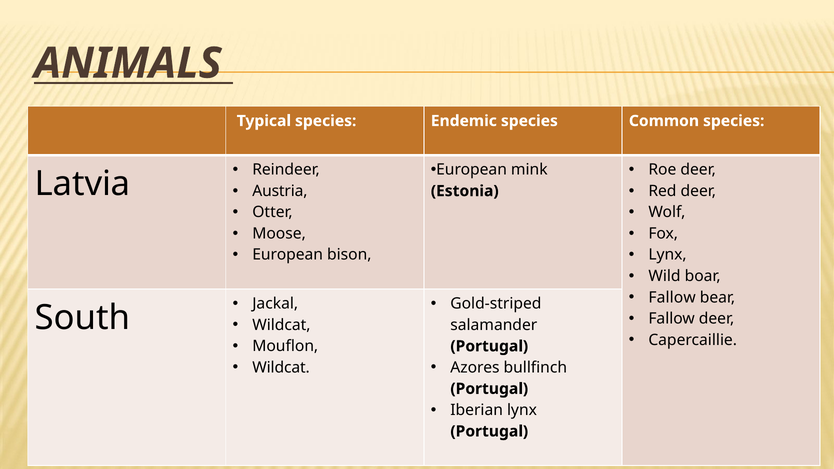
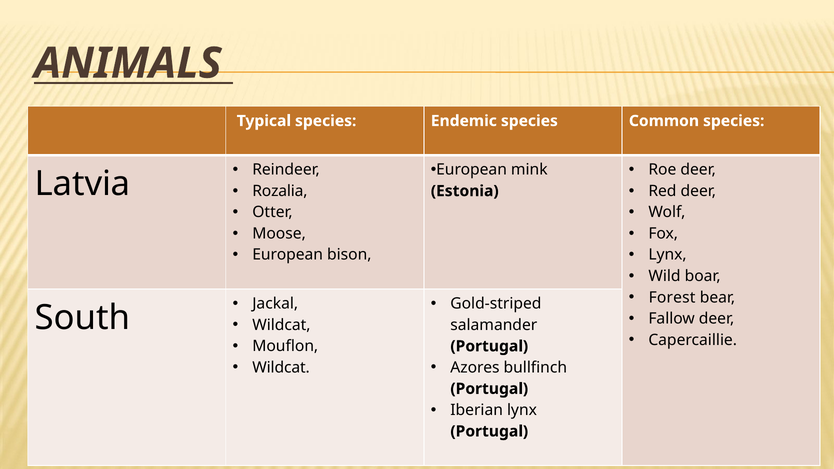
Austria: Austria -> Rozalia (280, 191)
Fallow: Fallow -> Forest (672, 297)
